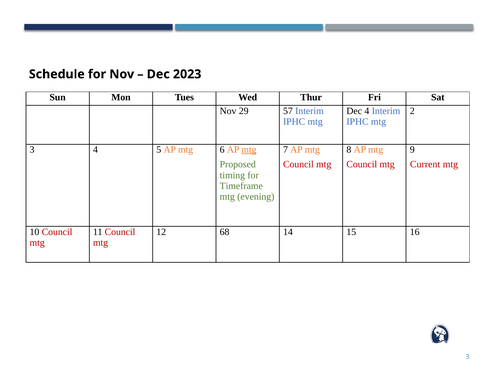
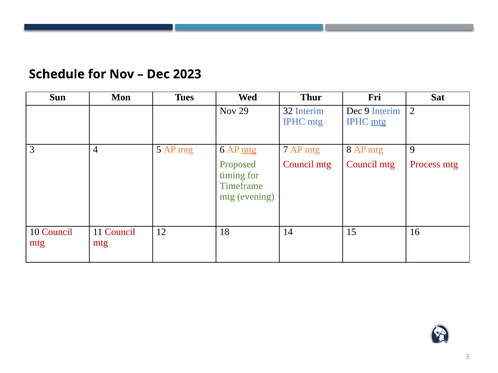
57: 57 -> 32 (288, 111)
Dec 4: 4 -> 9 (367, 111)
mtg underline: none -> present (379, 122)
Current: Current -> Process (425, 165)
68: 68 -> 18 (225, 232)
